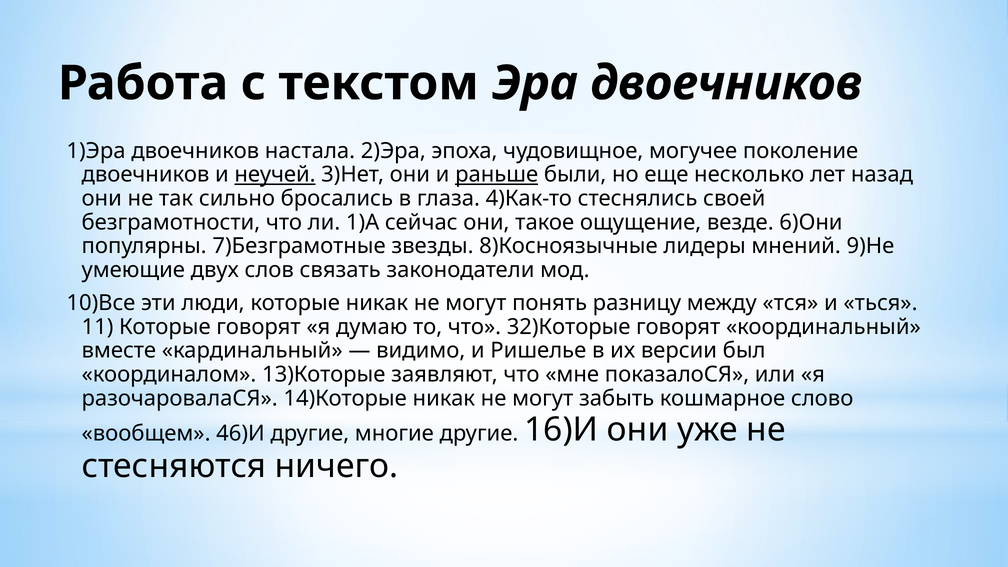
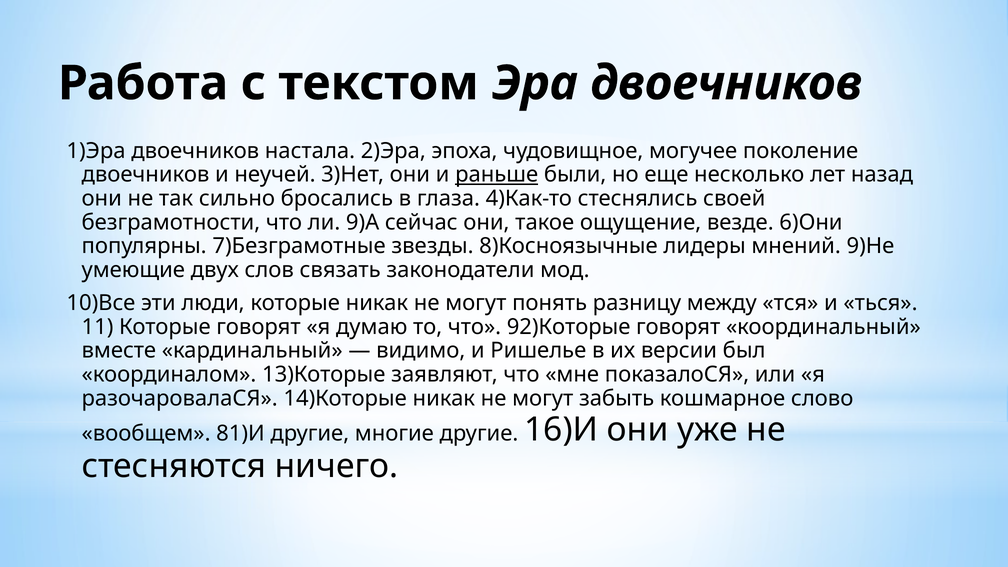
неучей underline: present -> none (275, 175)
1)А: 1)А -> 9)А (363, 222)
32)Которые: 32)Которые -> 92)Которые (569, 327)
46)И: 46)И -> 81)И (240, 434)
